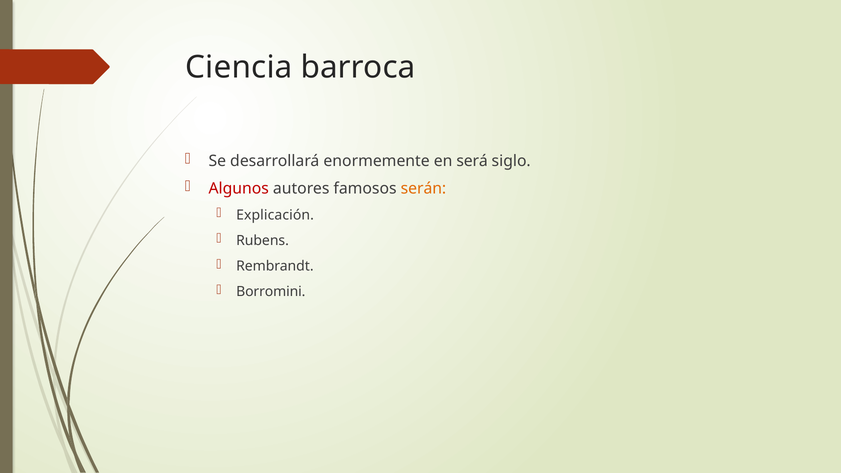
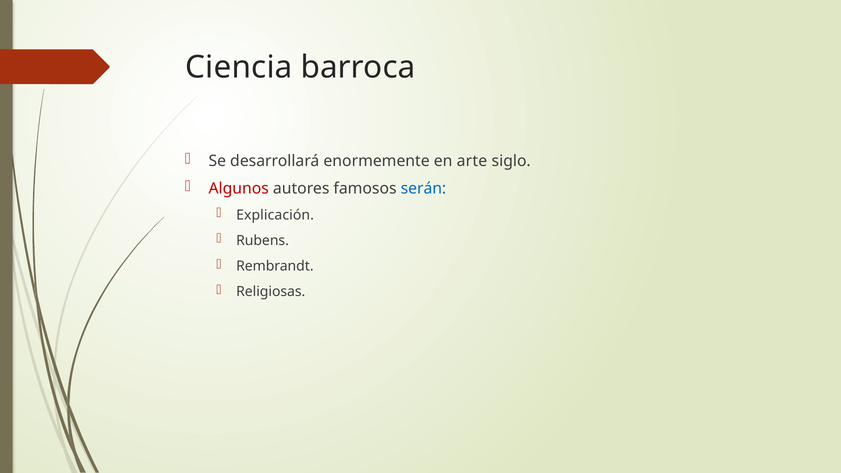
será: será -> arte (472, 161)
serán colour: orange -> blue (423, 189)
Borromini: Borromini -> Religiosas (271, 292)
